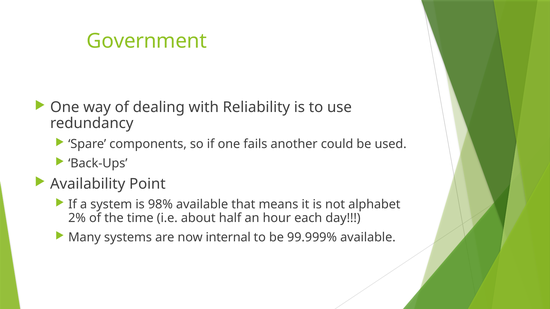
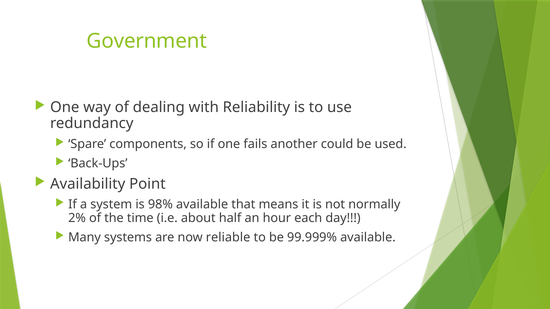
alphabet: alphabet -> normally (374, 205)
internal: internal -> reliable (228, 238)
